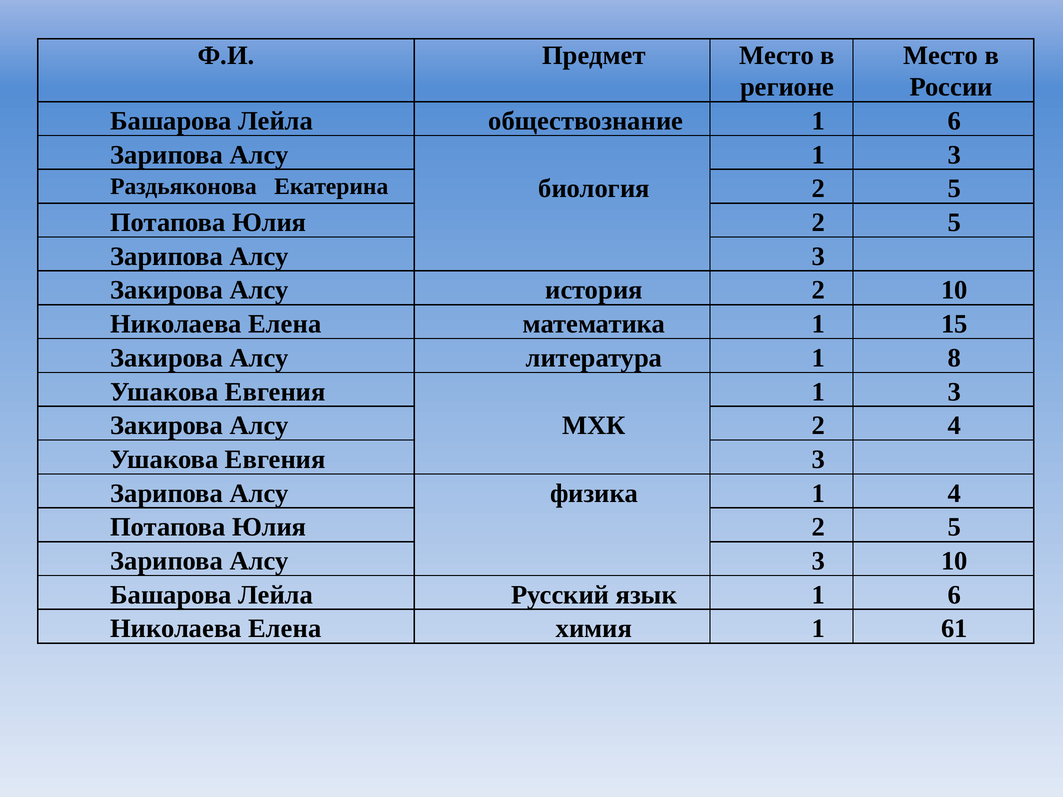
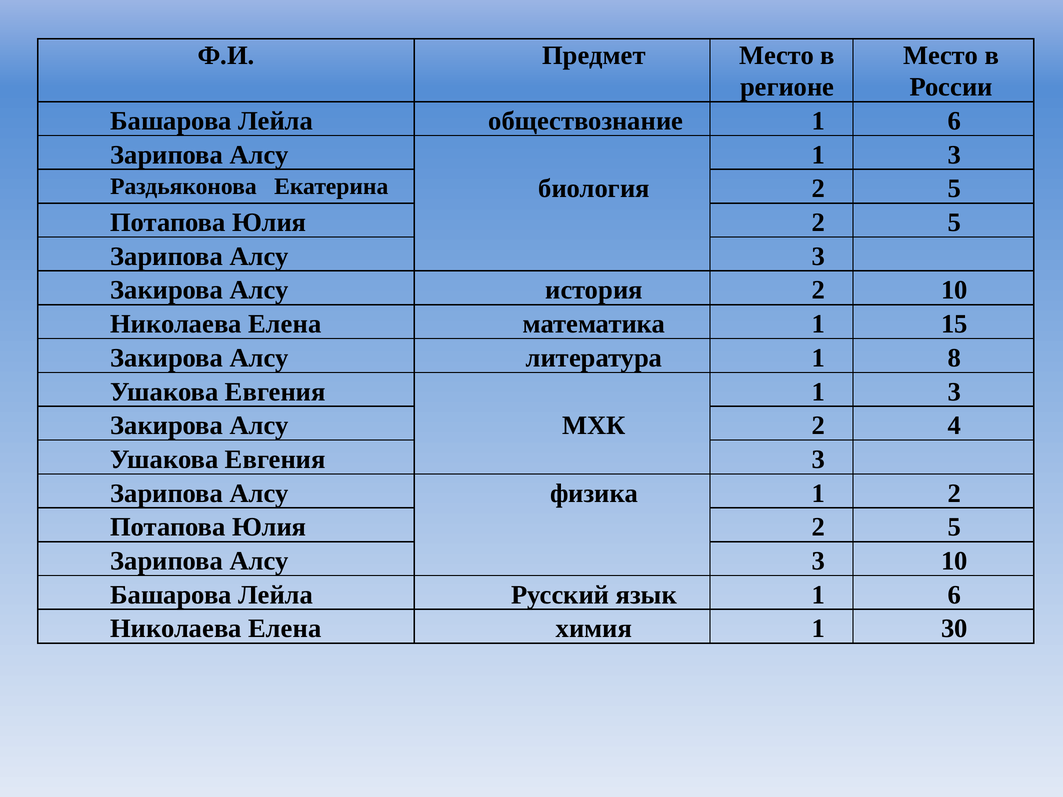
1 4: 4 -> 2 (954, 493)
61: 61 -> 30 (954, 629)
